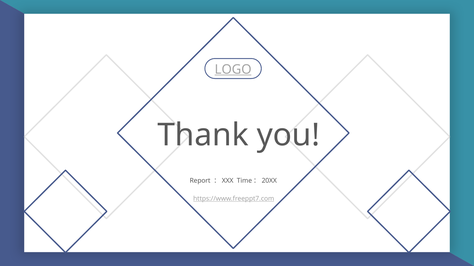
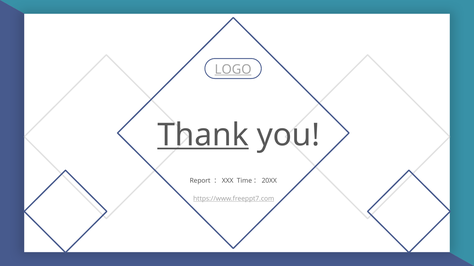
Thank underline: none -> present (203, 135)
